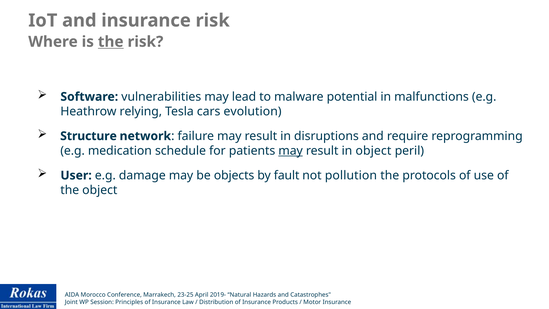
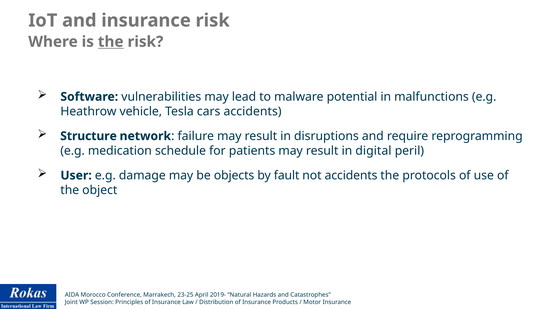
relying: relying -> vehicle (141, 111)
cars evolution: evolution -> accidents (253, 111)
may underline: present -> none (291, 151)
in object: object -> digital (373, 151)
not pollution: pollution -> accidents (351, 175)
